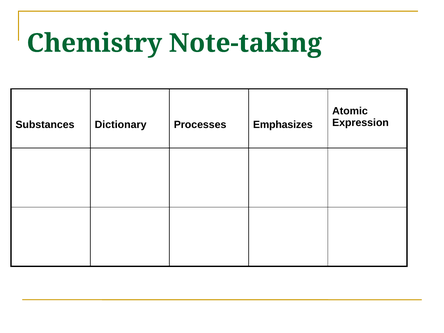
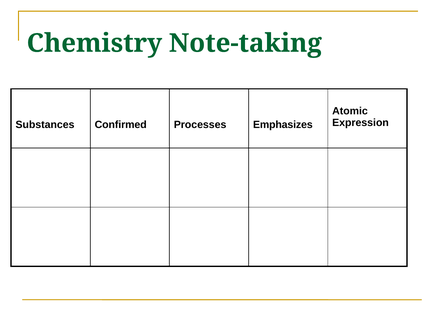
Dictionary: Dictionary -> Confirmed (121, 125)
